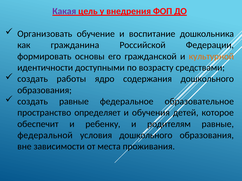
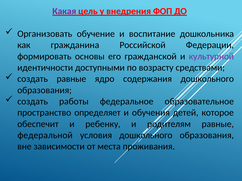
культурной colour: orange -> purple (211, 56)
создать работы: работы -> равные (71, 79)
создать равные: равные -> работы (74, 102)
